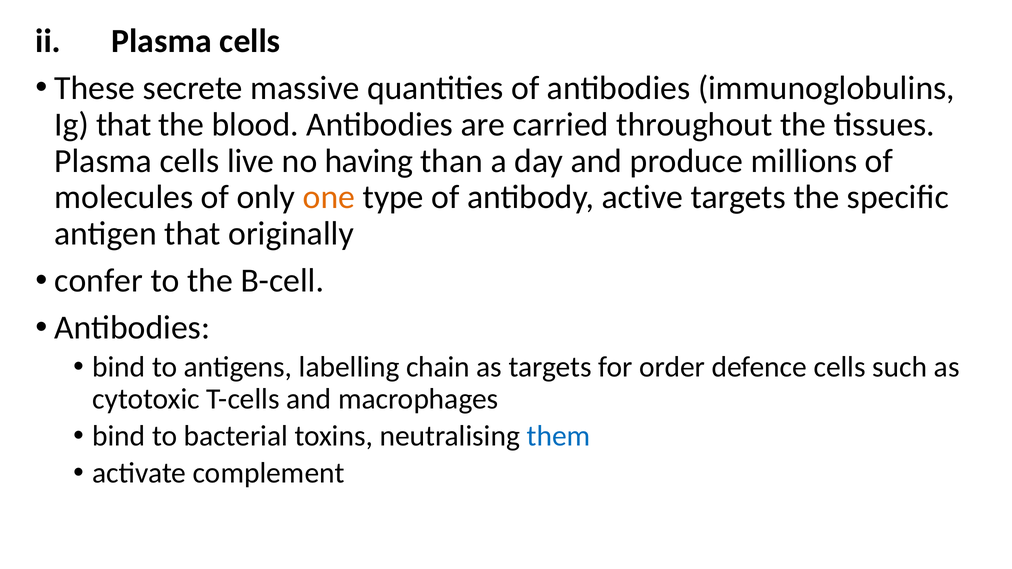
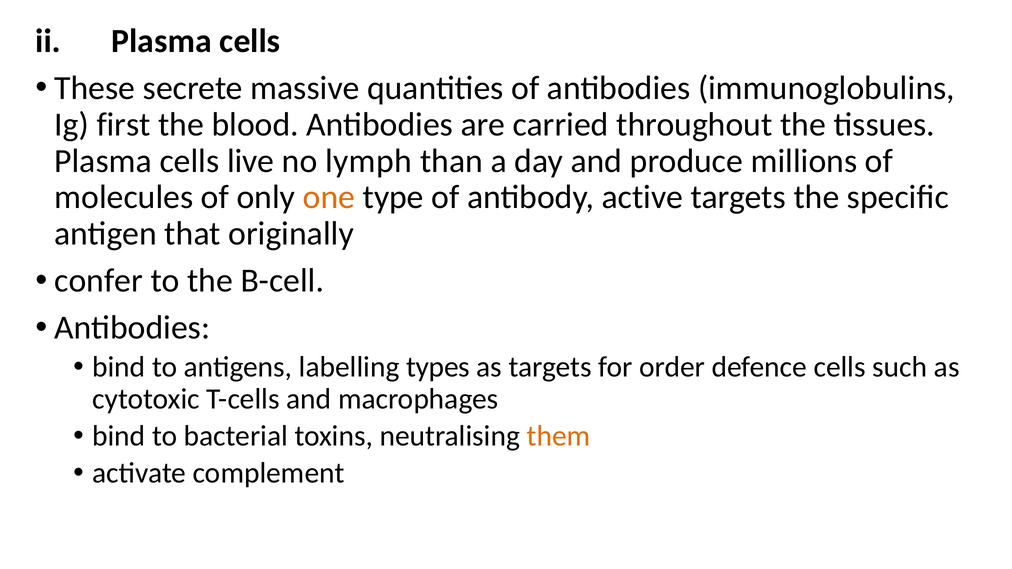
Ig that: that -> first (124, 125)
having: having -> lymph (369, 161)
chain: chain -> types (438, 367)
them colour: blue -> orange (559, 436)
